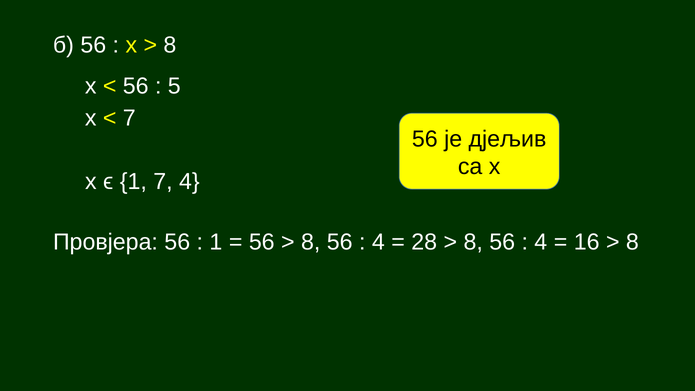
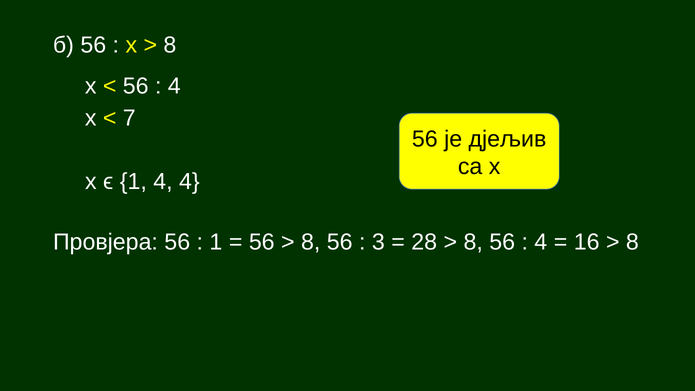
5: 5 -> 4 (174, 86)
1 7: 7 -> 4 (163, 182)
4: 4 -> 3 (378, 242)
